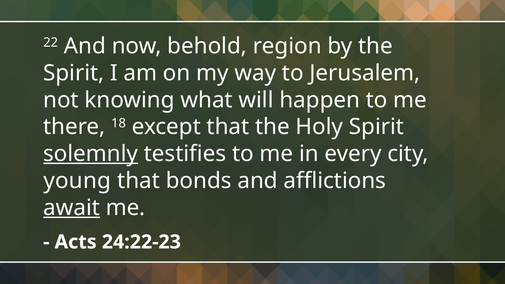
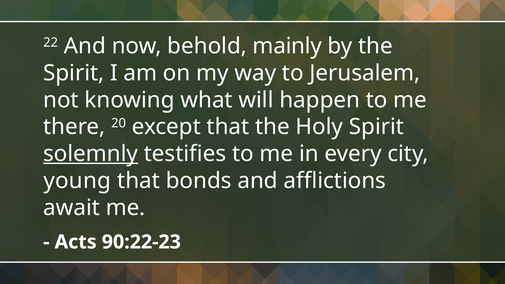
region: region -> mainly (287, 46)
18: 18 -> 20 (119, 123)
await underline: present -> none (72, 208)
24:22-23: 24:22-23 -> 90:22-23 (141, 242)
